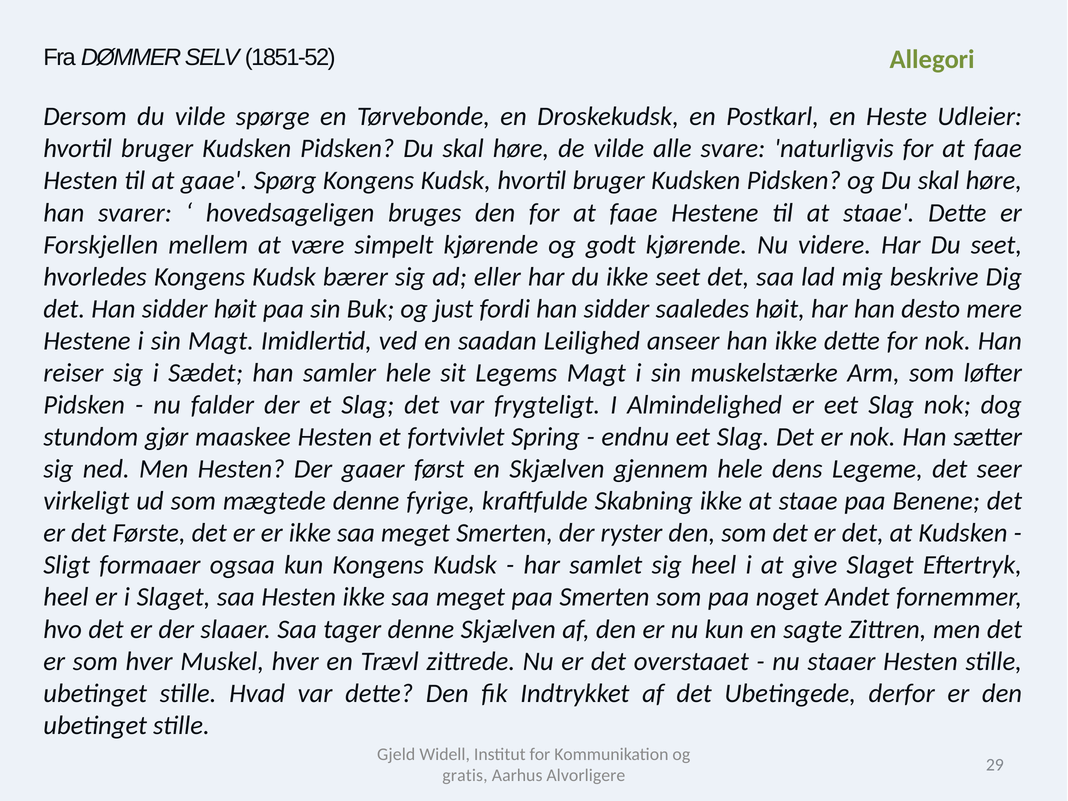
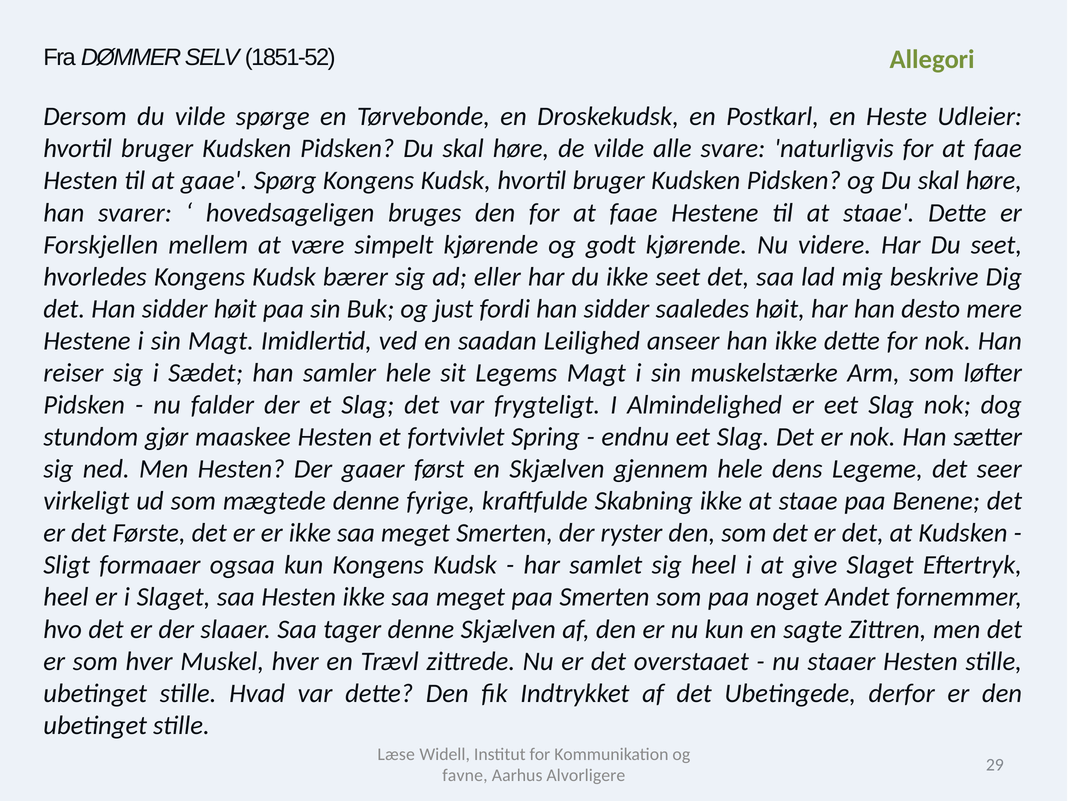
Gjeld: Gjeld -> Læse (396, 754)
gratis: gratis -> favne (465, 776)
